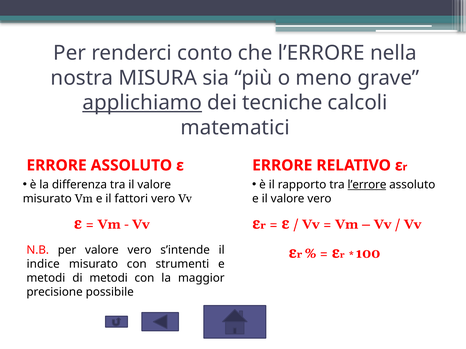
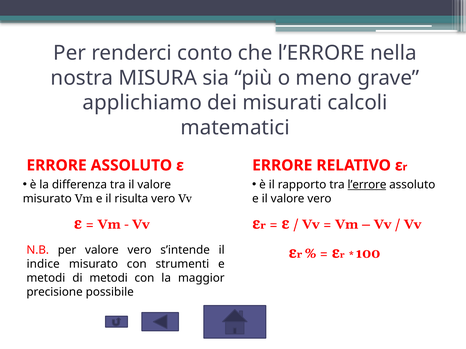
applichiamo underline: present -> none (142, 103)
tecniche: tecniche -> misurati (282, 103)
fattori: fattori -> risulta (131, 199)
